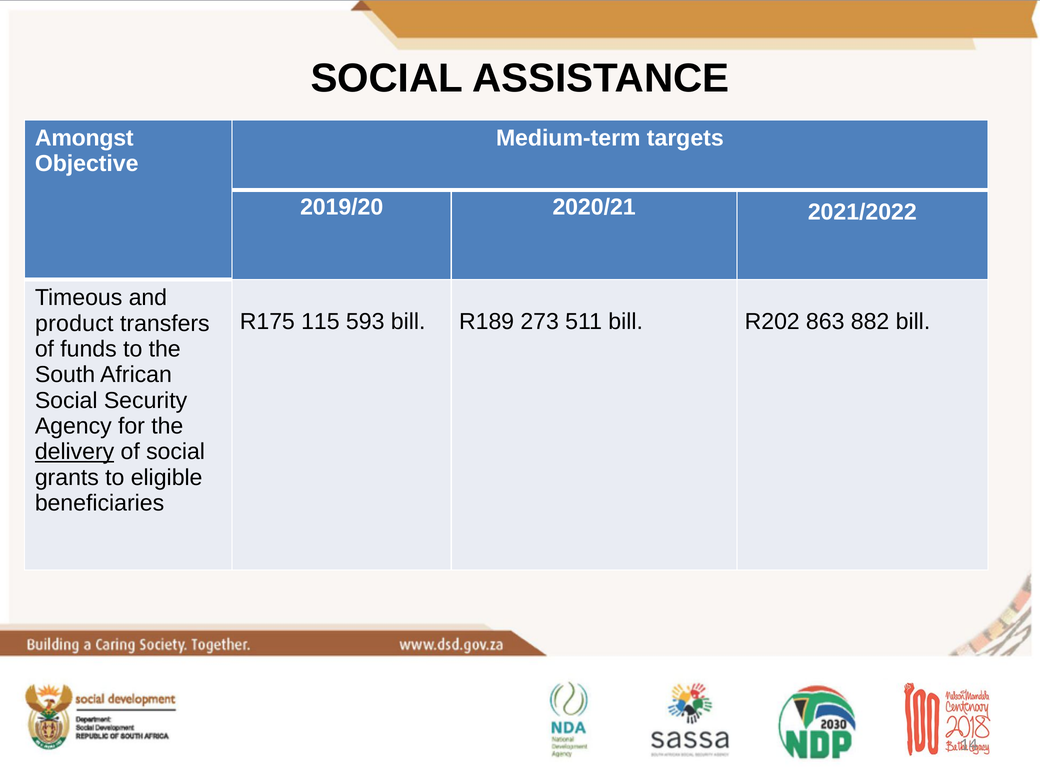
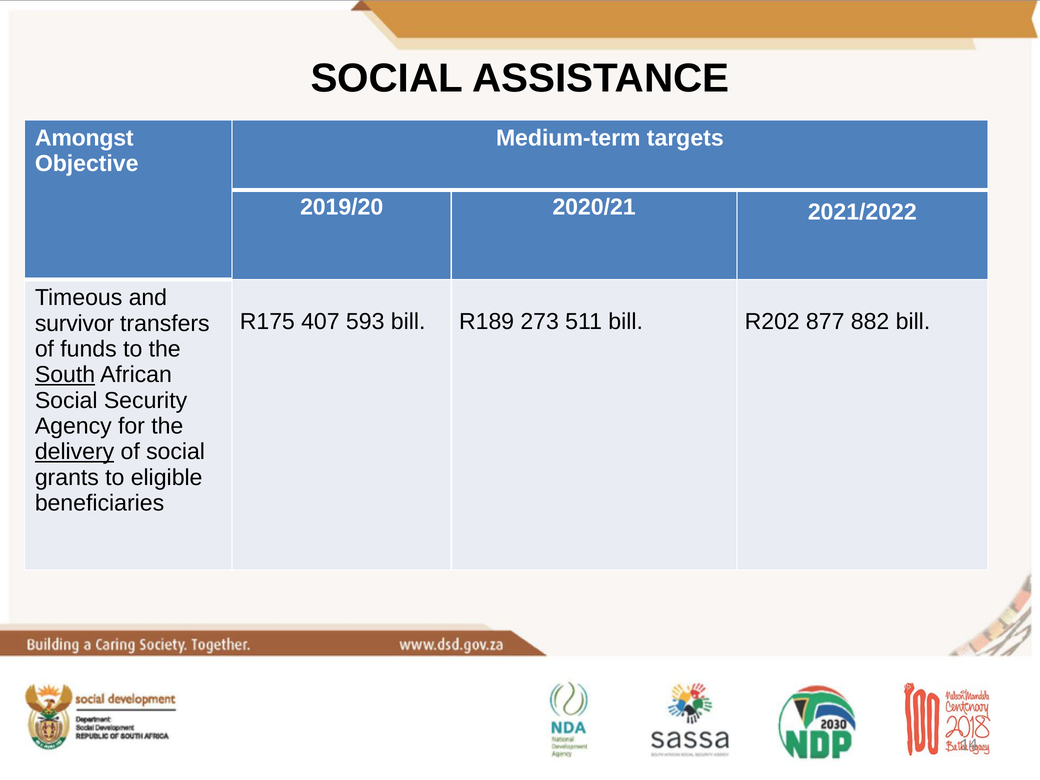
115: 115 -> 407 (320, 322)
863: 863 -> 877 (825, 322)
product: product -> survivor (74, 324)
South underline: none -> present (65, 375)
